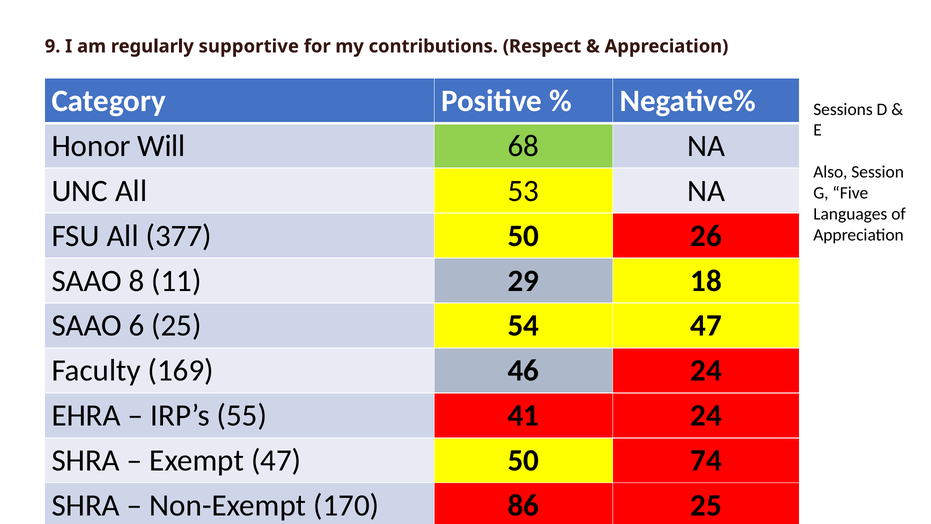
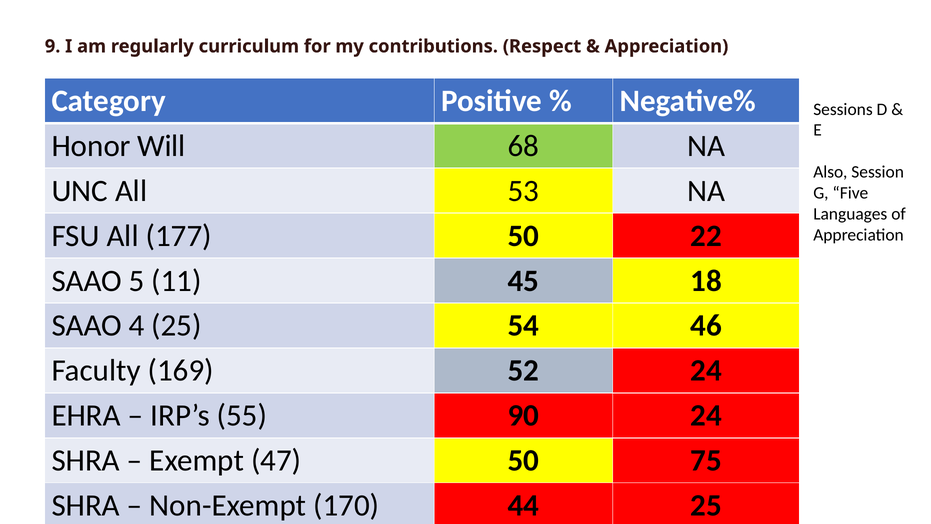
supportive: supportive -> curriculum (249, 46)
377: 377 -> 177 (179, 236)
26: 26 -> 22 (706, 236)
8: 8 -> 5 (136, 281)
29: 29 -> 45 (523, 281)
6: 6 -> 4 (136, 326)
54 47: 47 -> 46 (706, 326)
46: 46 -> 52 (523, 370)
41: 41 -> 90 (523, 415)
74: 74 -> 75 (706, 460)
86: 86 -> 44 (523, 505)
